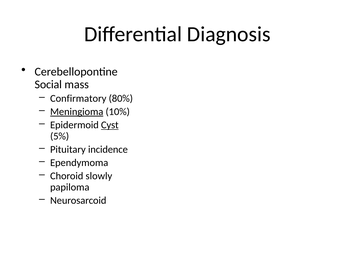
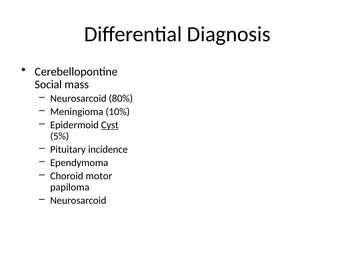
Confirmatory: Confirmatory -> Neurosarcoid (78, 99)
Meningioma underline: present -> none (77, 112)
slowly: slowly -> motor (99, 176)
